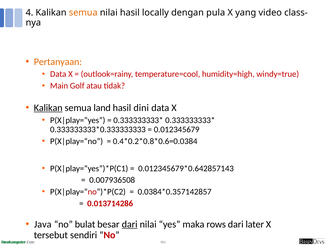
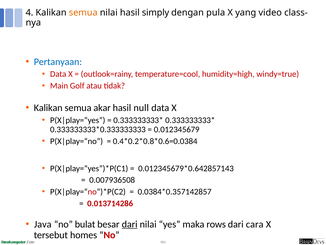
locally: locally -> simply (156, 13)
Pertanyaan colour: orange -> blue (58, 62)
Kalikan underline: present -> none (48, 108)
land: land -> akar (102, 108)
dini: dini -> null (141, 108)
later: later -> cara (255, 224)
sendiri: sendiri -> homes (84, 235)
